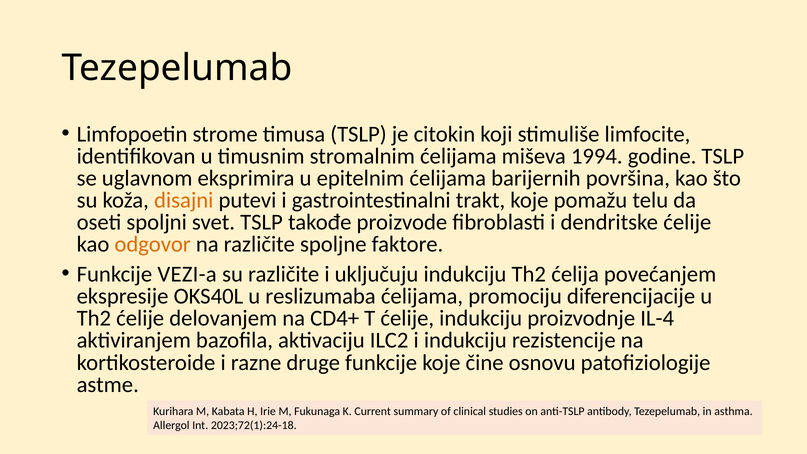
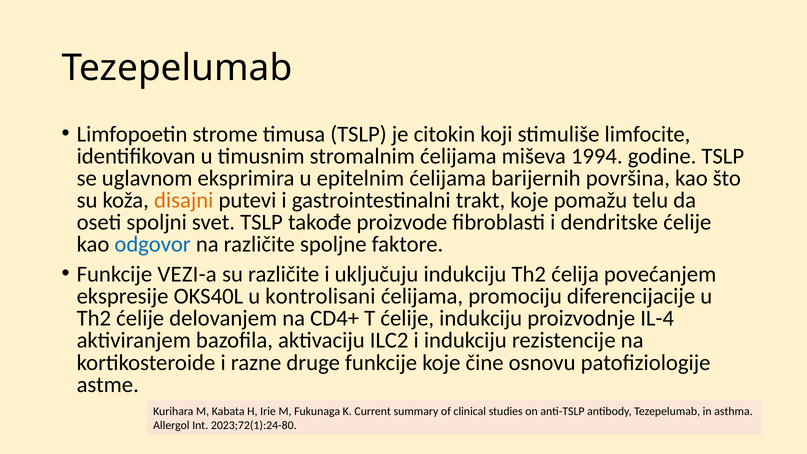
odgovor colour: orange -> blue (153, 244)
reslizumaba: reslizumaba -> kontrolisani (320, 296)
2023;72(1):24-18: 2023;72(1):24-18 -> 2023;72(1):24-80 (254, 425)
